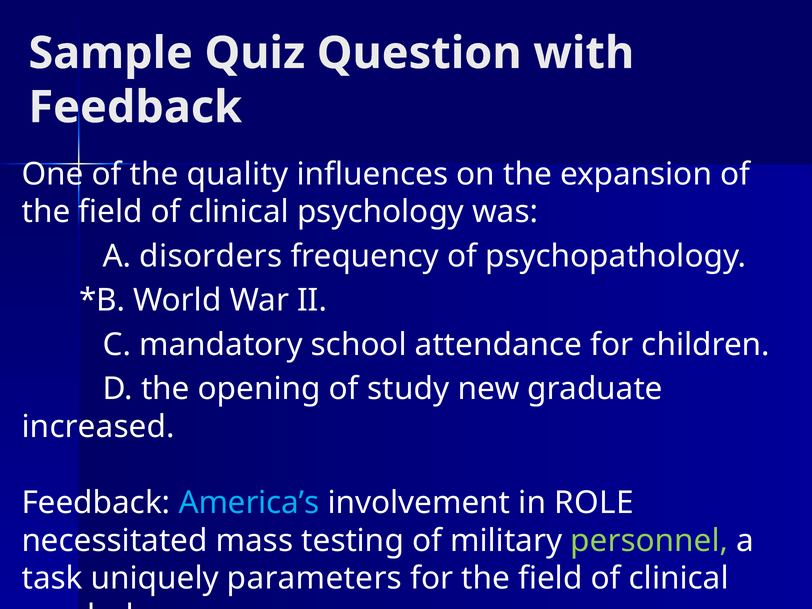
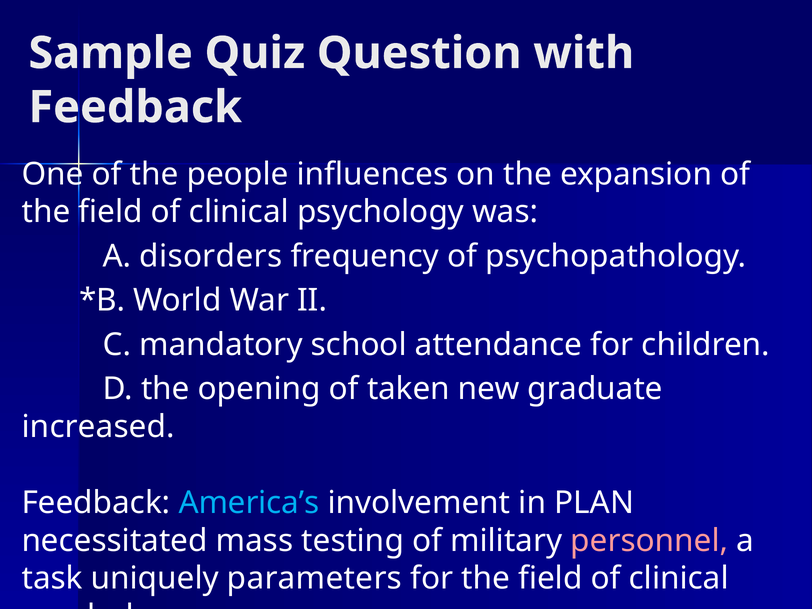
quality: quality -> people (238, 174)
study: study -> taken (408, 389)
ROLE: ROLE -> PLAN (594, 503)
personnel colour: light green -> pink (649, 541)
